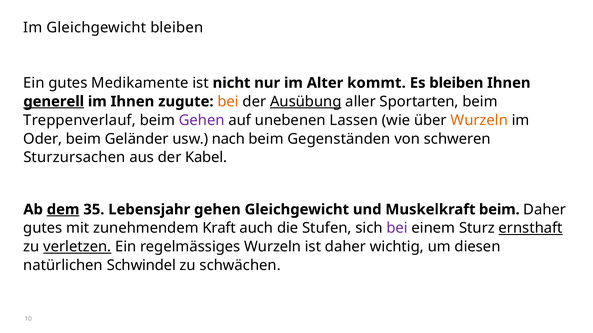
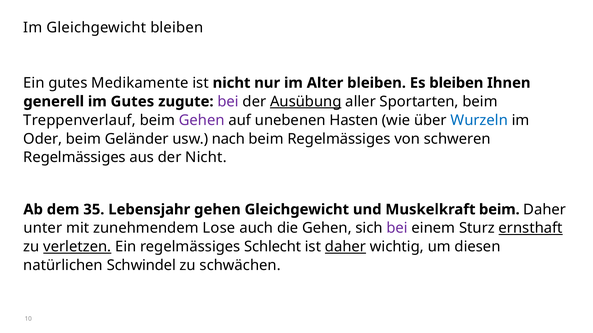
Alter kommt: kommt -> bleiben (377, 83)
generell underline: present -> none (54, 102)
im Ihnen: Ihnen -> Gutes (132, 102)
bei colour: orange -> purple (228, 102)
Lassen: Lassen -> Hasten (354, 120)
Wurzeln colour: orange -> blue (479, 120)
beim Gegenständen: Gegenständen -> Regelmässiges (339, 139)
Sturzursachen: Sturzursachen -> Regelmässiges (75, 158)
der Kabel: Kabel -> Nicht (206, 158)
dem underline: present -> none (63, 210)
gutes: gutes -> unter (43, 228)
Kraft: Kraft -> Lose (219, 228)
die Stufen: Stufen -> Gehen (327, 228)
regelmässiges Wurzeln: Wurzeln -> Schlecht (273, 247)
daher underline: none -> present (346, 247)
